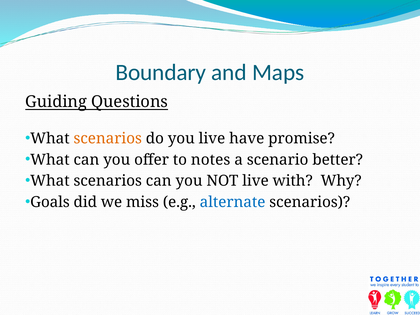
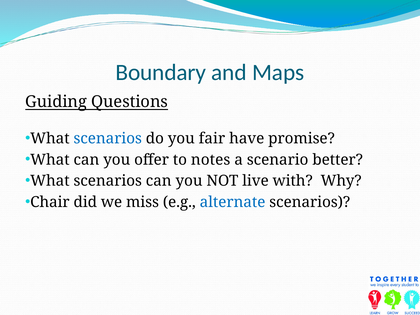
scenarios colour: orange -> blue (108, 138)
you live: live -> fair (212, 138)
Goals: Goals -> Chair (50, 202)
